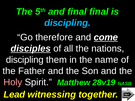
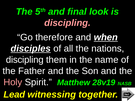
final final: final -> look (99, 12)
discipling colour: light blue -> pink (67, 23)
come: come -> when (106, 37)
